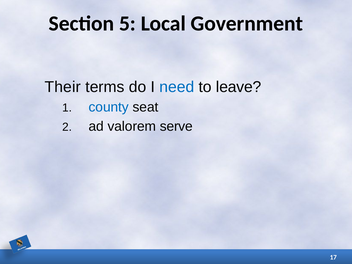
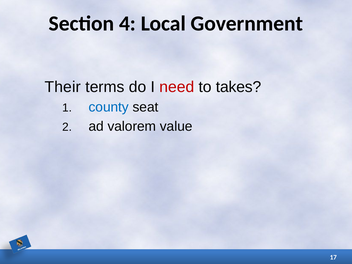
5: 5 -> 4 (127, 24)
need colour: blue -> red (177, 87)
leave: leave -> takes (239, 87)
serve: serve -> value (176, 126)
